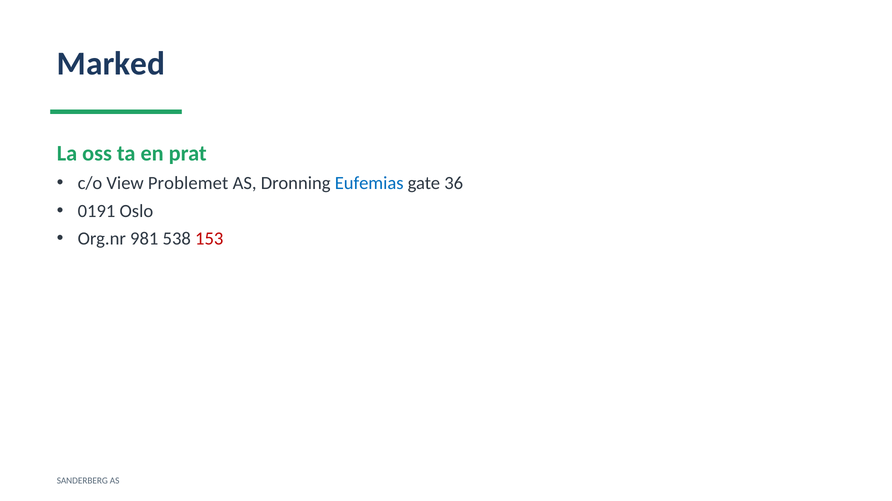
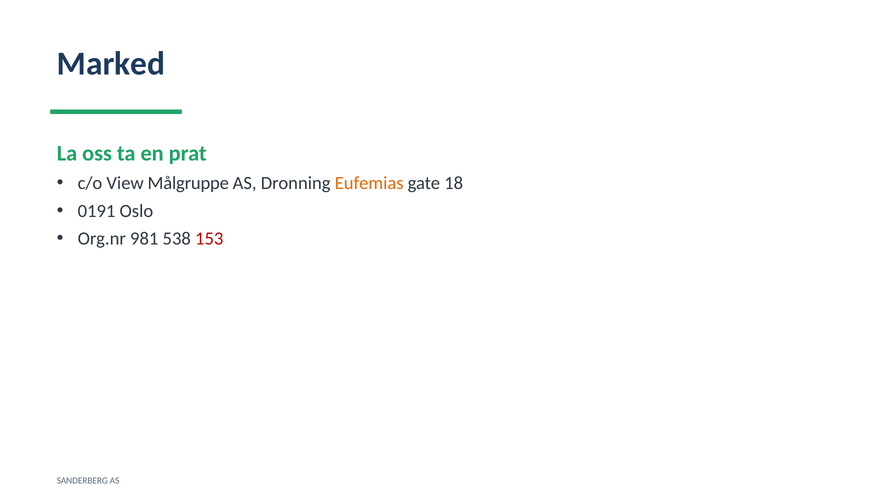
Problemet: Problemet -> Målgruppe (188, 183)
Eufemias colour: blue -> orange (369, 183)
36: 36 -> 18 (454, 183)
